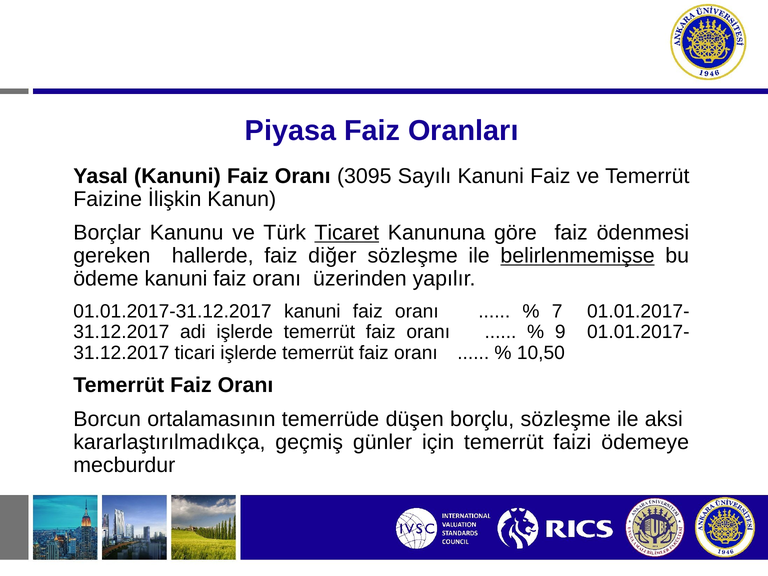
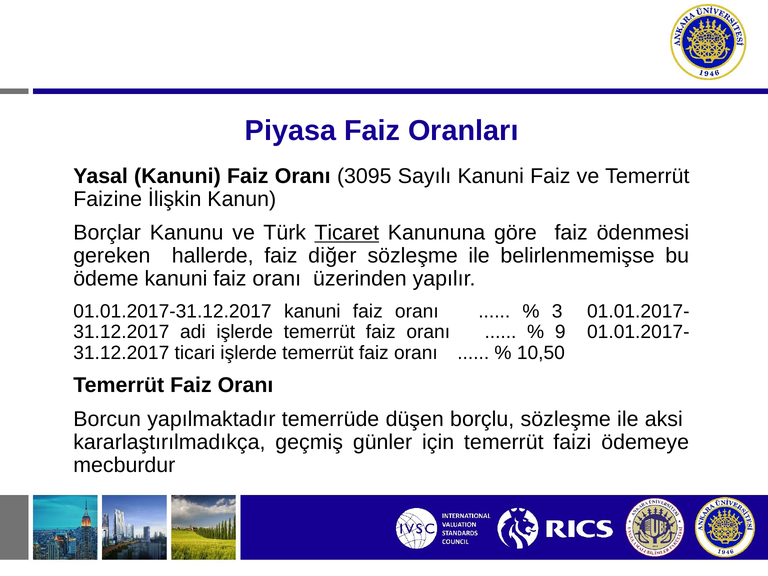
belirlenmemişse underline: present -> none (578, 256)
7: 7 -> 3 (557, 311)
ortalamasının: ortalamasının -> yapılmaktadır (211, 419)
